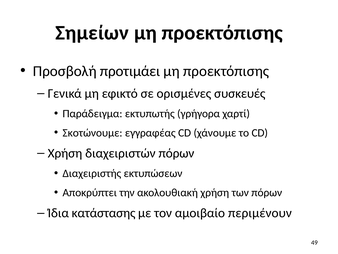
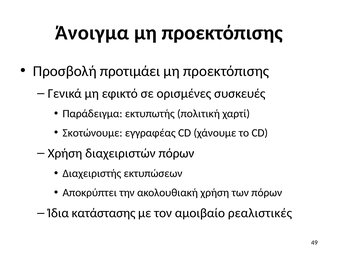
Σημείων: Σημείων -> Άνοιγμα (92, 33)
γρήγορα: γρήγορα -> πολιτική (199, 113)
περιμένουν: περιμένουν -> ρεαλιστικές (260, 213)
